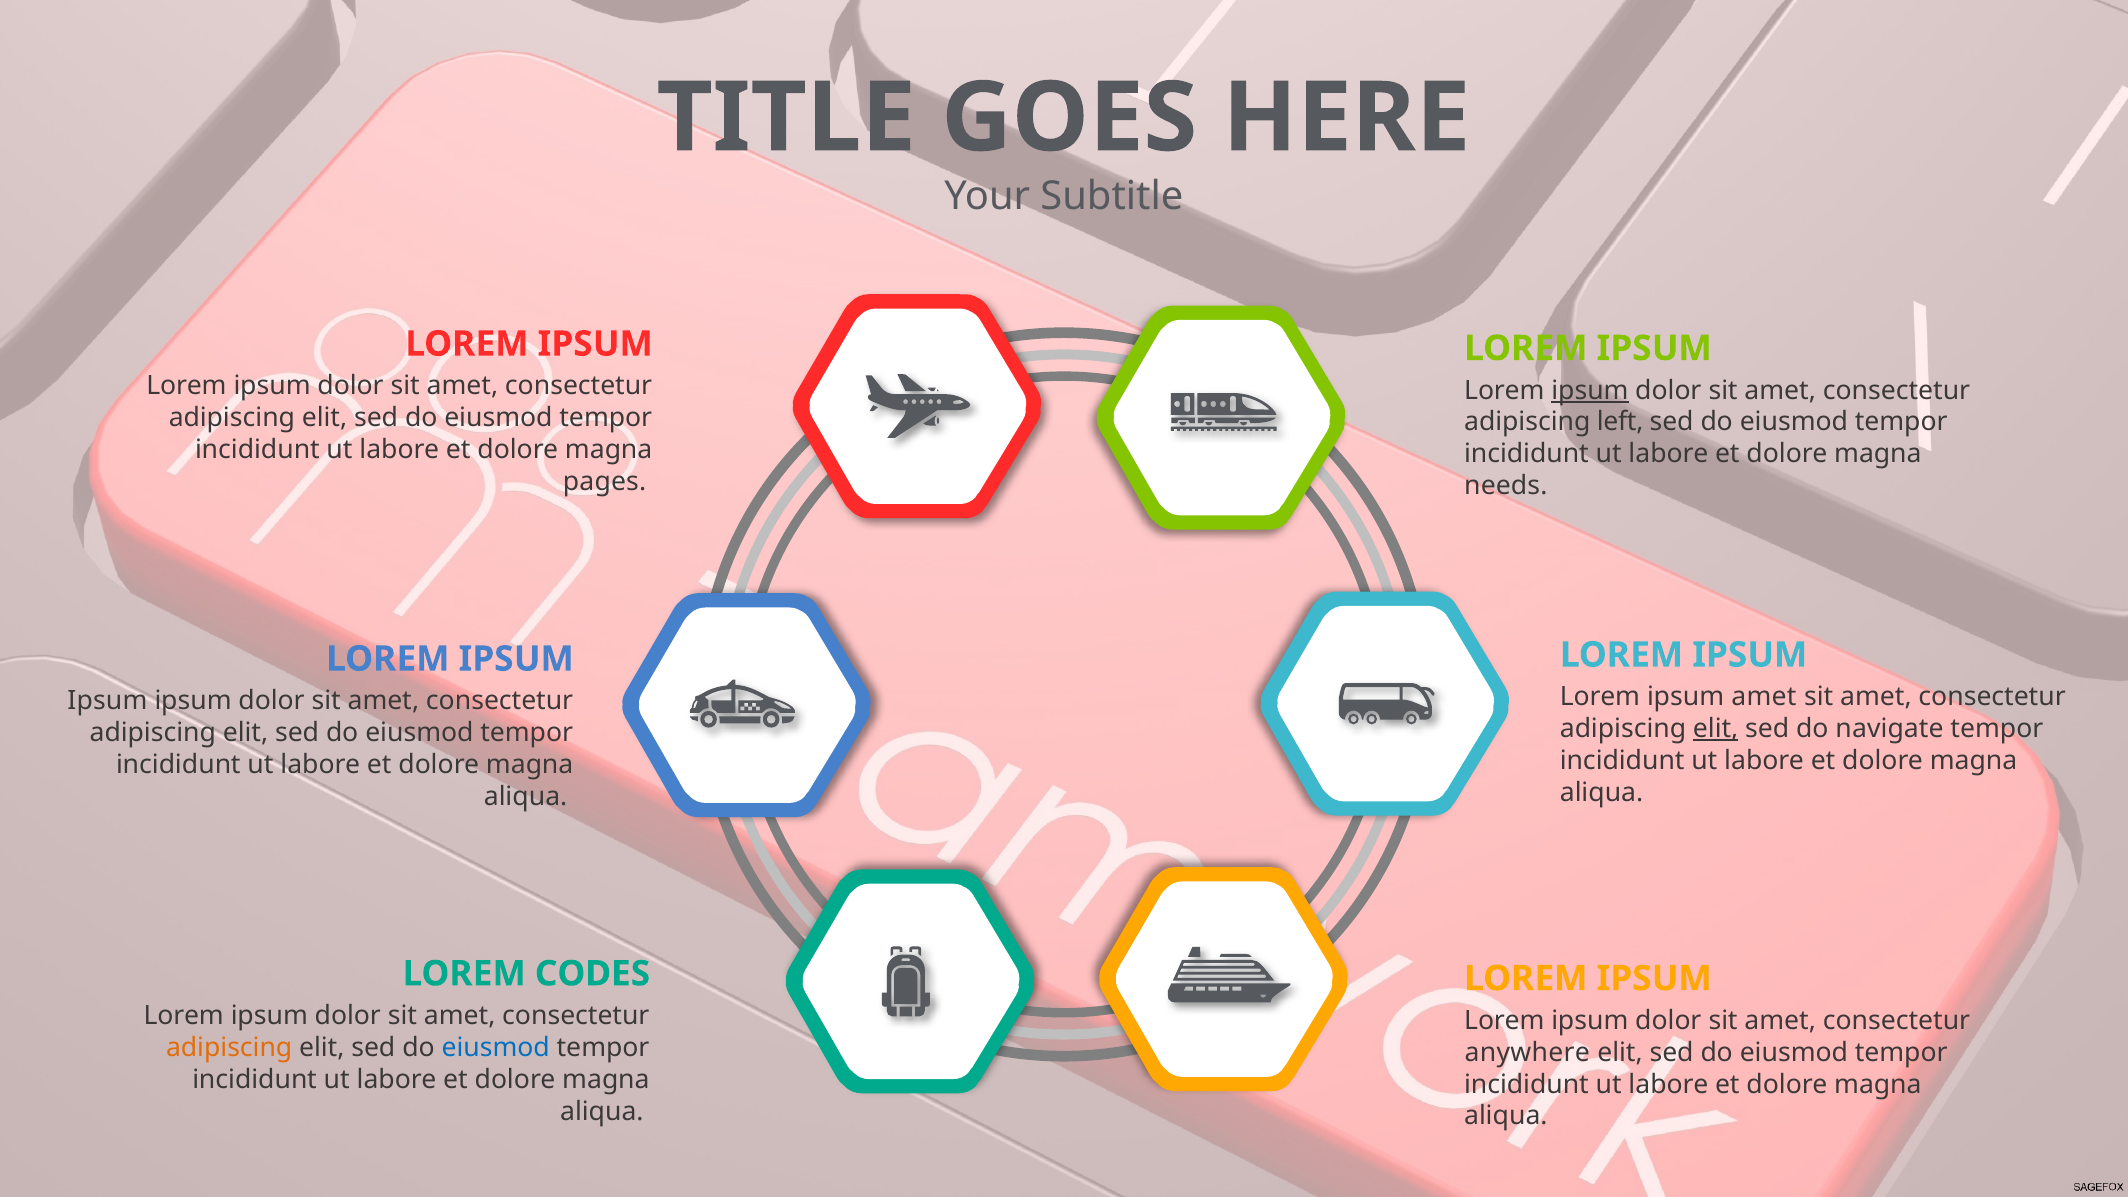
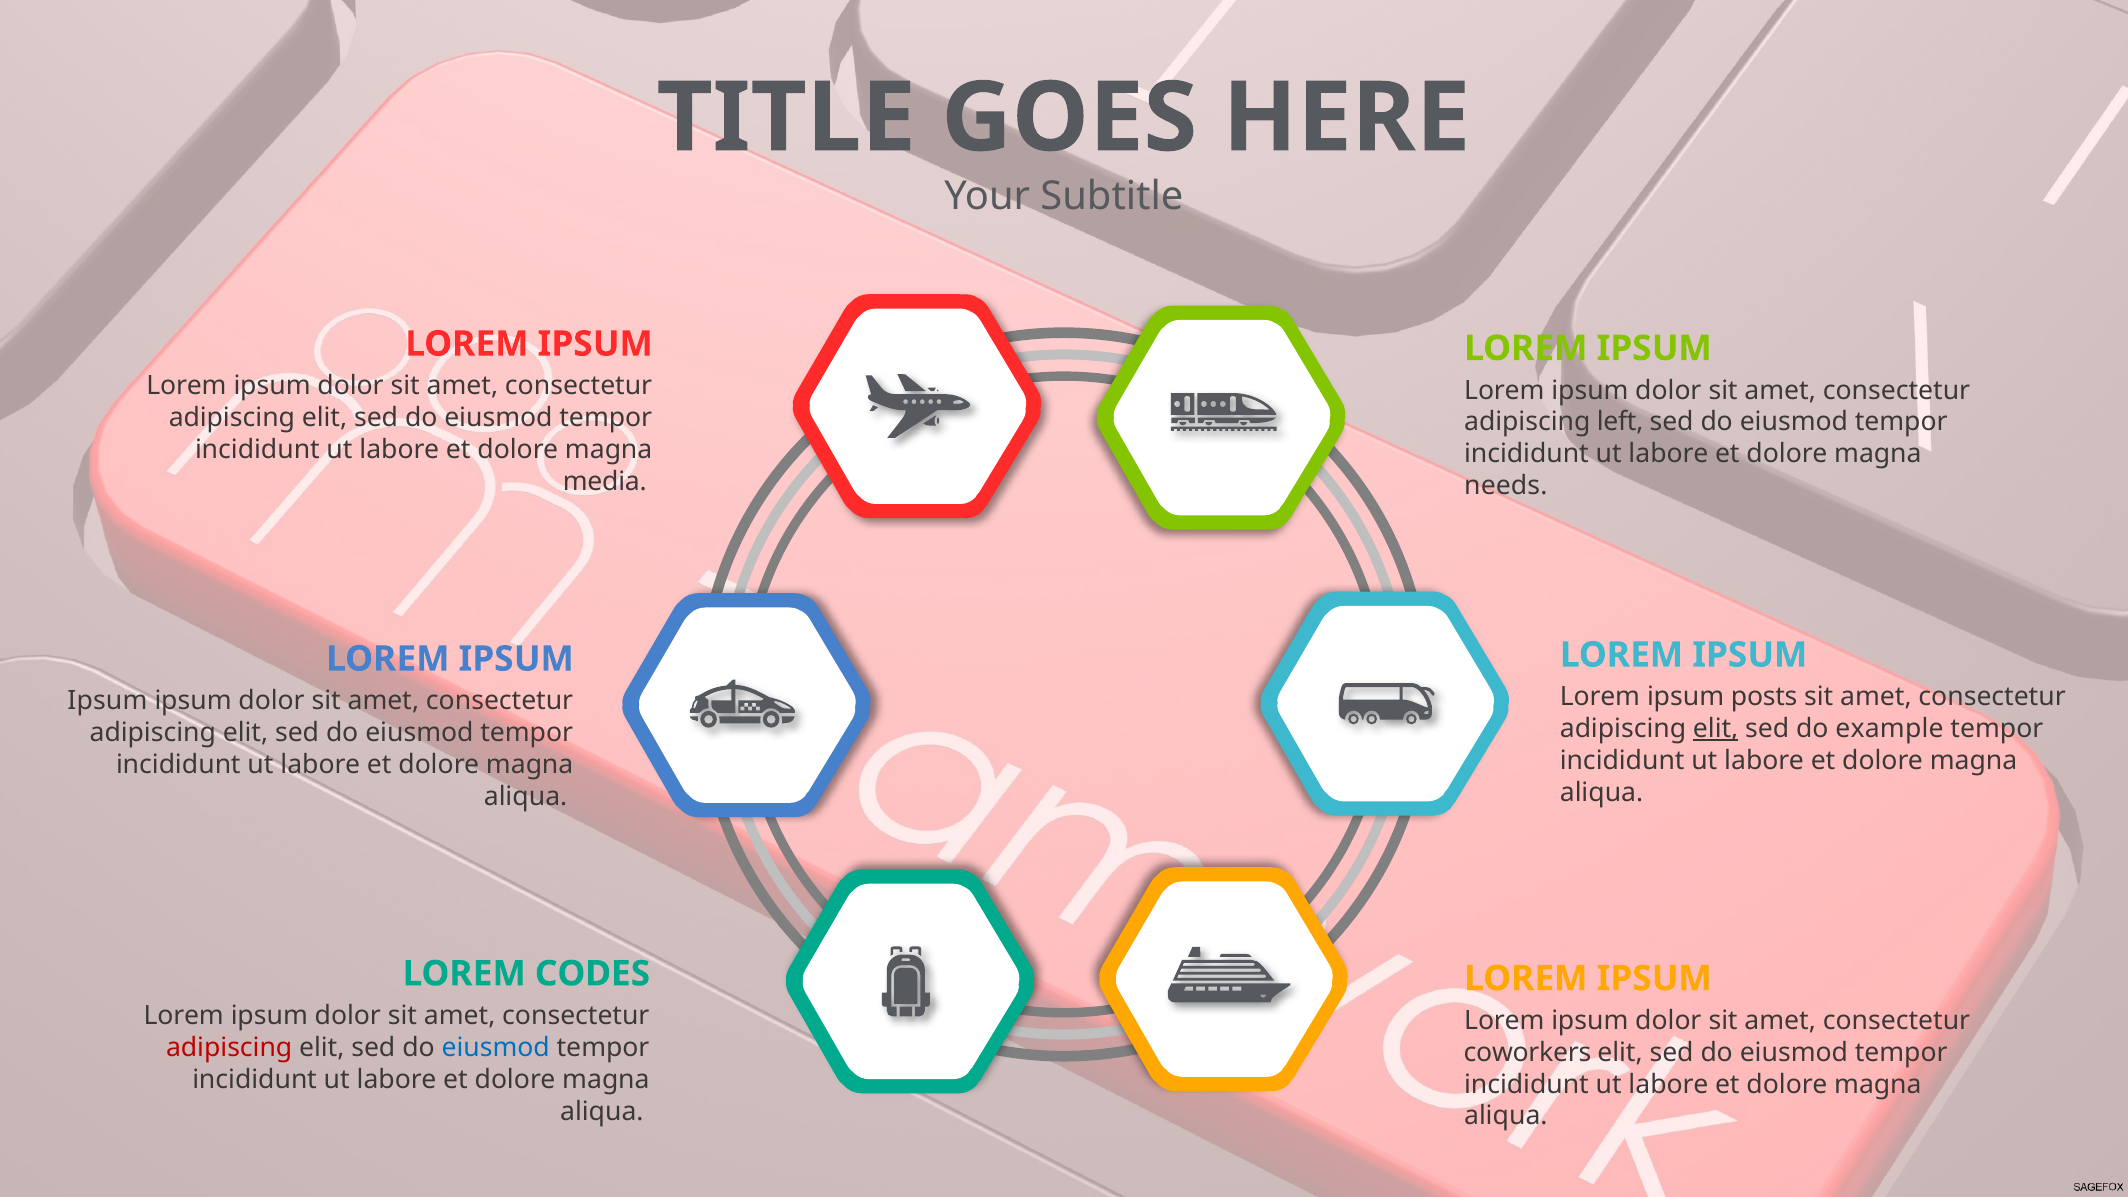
ipsum underline: present -> none (1590, 390)
pages: pages -> media (605, 482)
ipsum amet: amet -> posts (1764, 697)
navigate: navigate -> example (1890, 729)
adipiscing colour: orange -> red (229, 1048)
anywhere: anywhere -> coworkers (1528, 1052)
